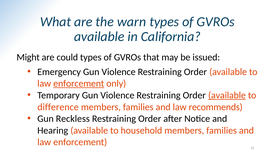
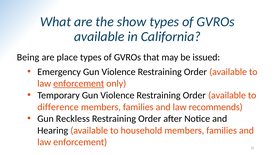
warn: warn -> show (132, 22)
Might: Might -> Being (28, 57)
could: could -> place (67, 57)
available underline: present -> none (227, 95)
